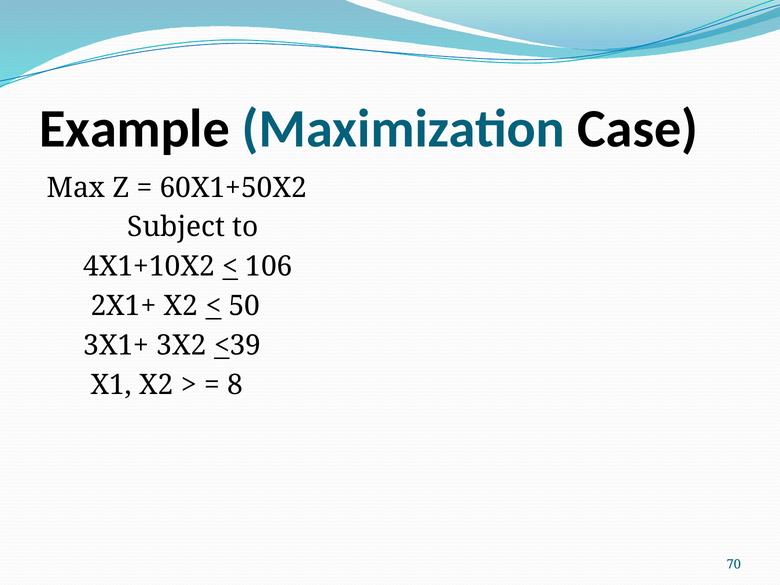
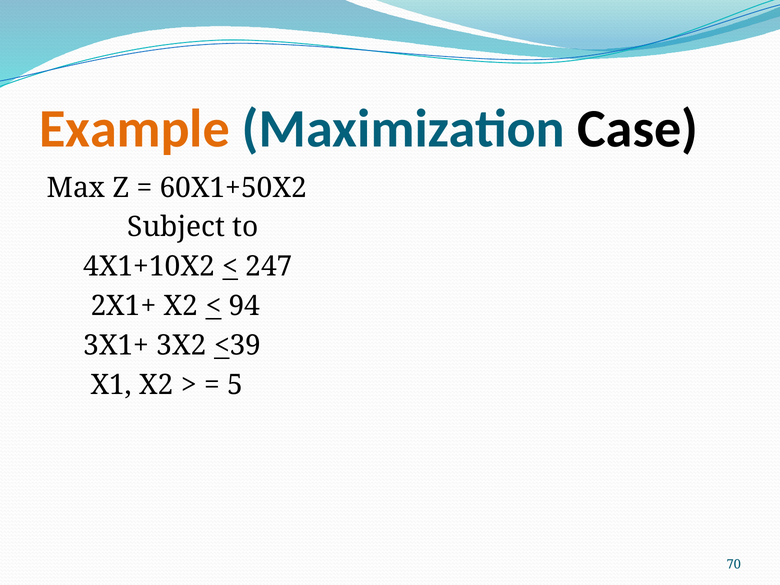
Example colour: black -> orange (134, 129)
106: 106 -> 247 (269, 267)
50: 50 -> 94 (244, 306)
8: 8 -> 5 (235, 385)
